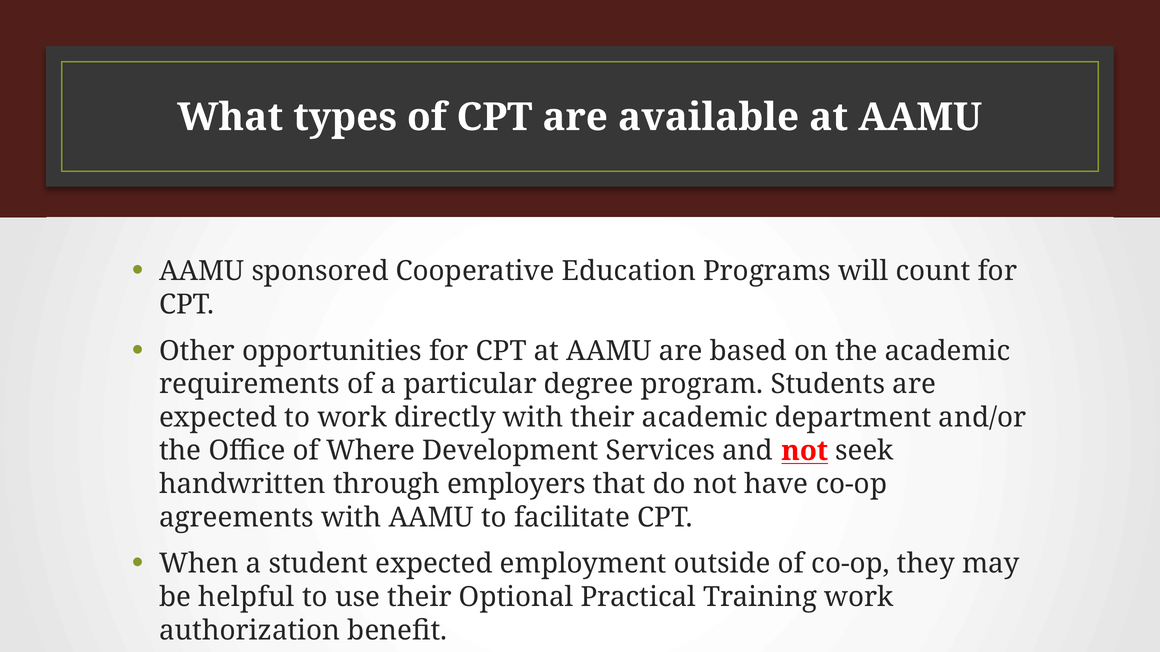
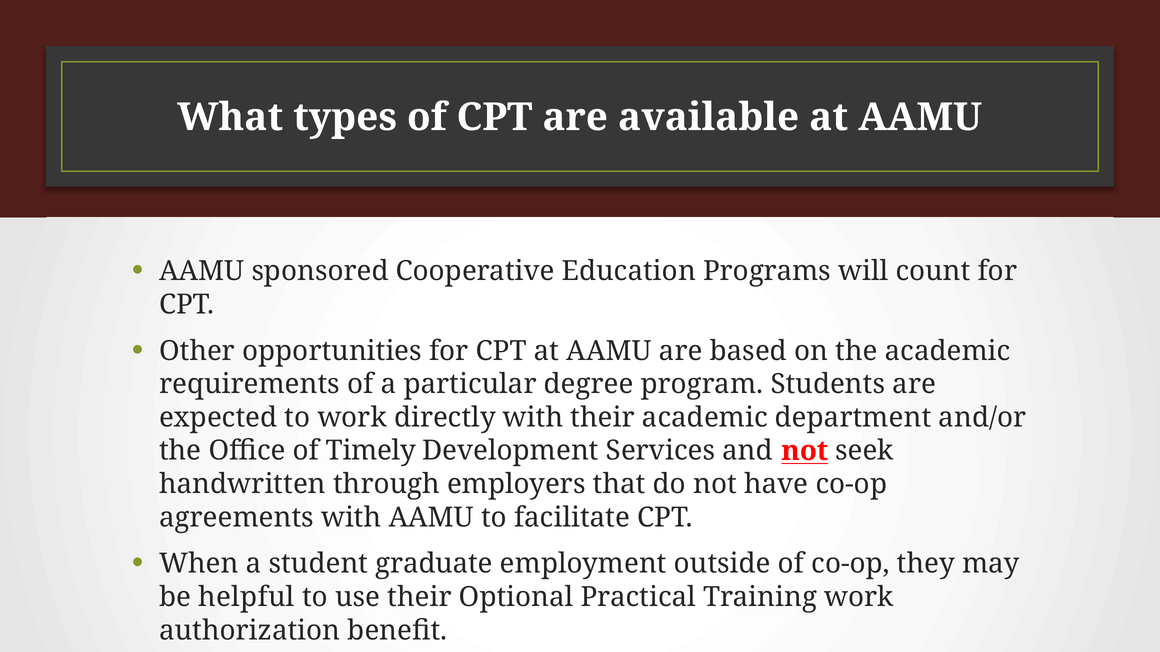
Where: Where -> Timely (371, 451)
student expected: expected -> graduate (434, 564)
